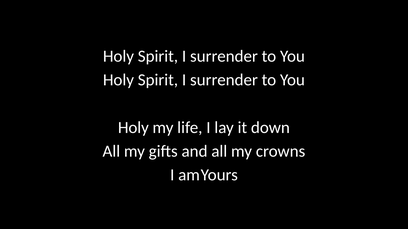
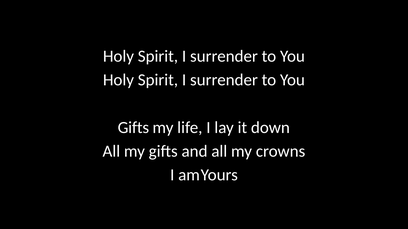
Holy: Holy -> Gifts (133, 128)
